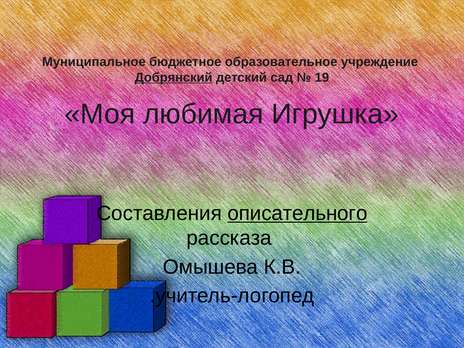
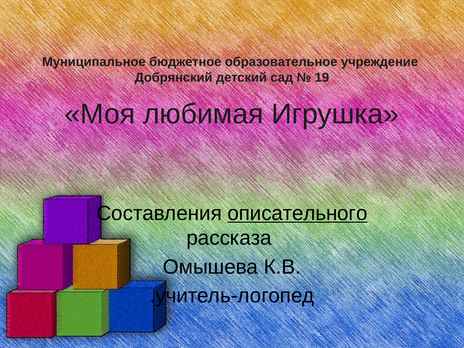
Добрянский underline: present -> none (174, 78)
